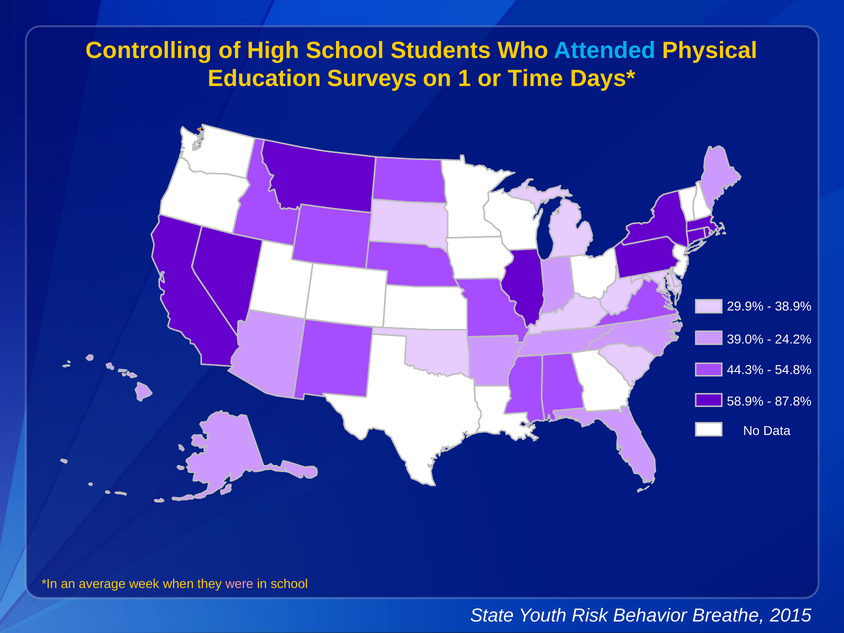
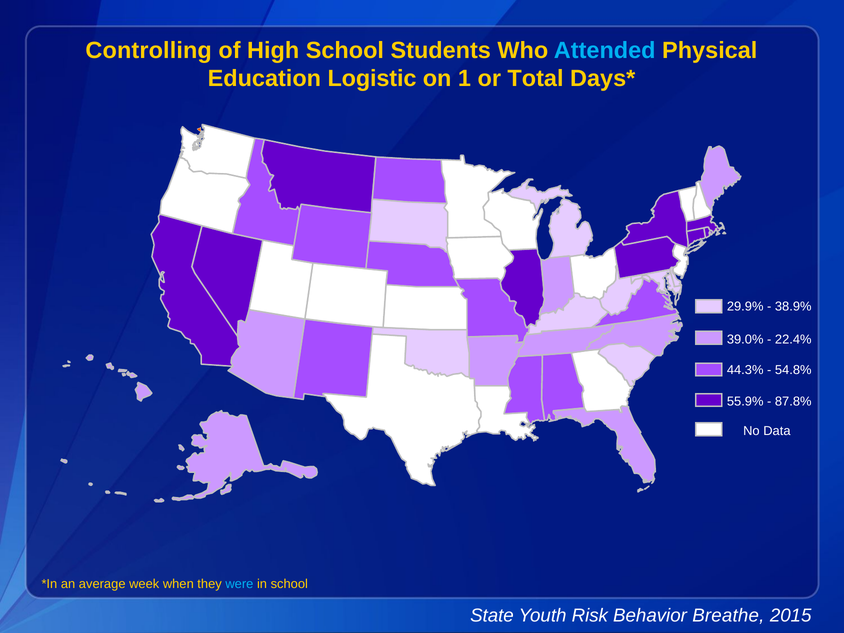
Surveys: Surveys -> Logistic (372, 78)
Time: Time -> Total (536, 78)
24.2%: 24.2% -> 22.4% (793, 339)
58.9%: 58.9% -> 55.9% (745, 401)
were colour: pink -> light blue (239, 584)
